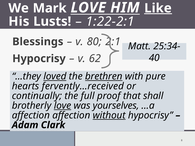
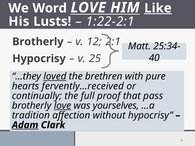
Mark: Mark -> Word (50, 8)
Blessings: Blessings -> Brotherly (38, 42)
80: 80 -> 12 (94, 42)
62: 62 -> 25 (95, 59)
brethren underline: present -> none (104, 76)
shall: shall -> pass (153, 96)
affection: affection -> tradition (31, 115)
without underline: present -> none (109, 115)
Adam underline: none -> present (25, 125)
